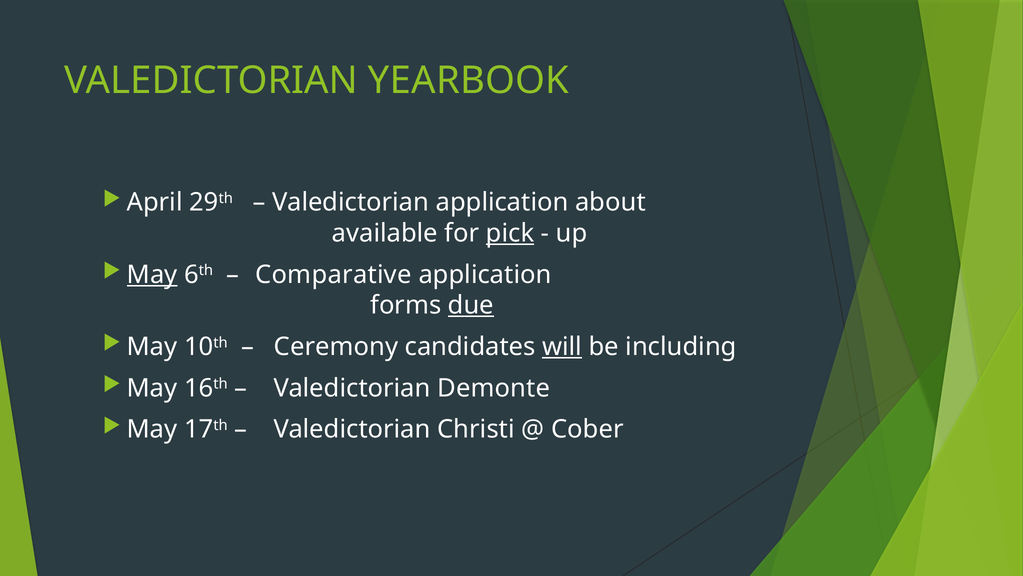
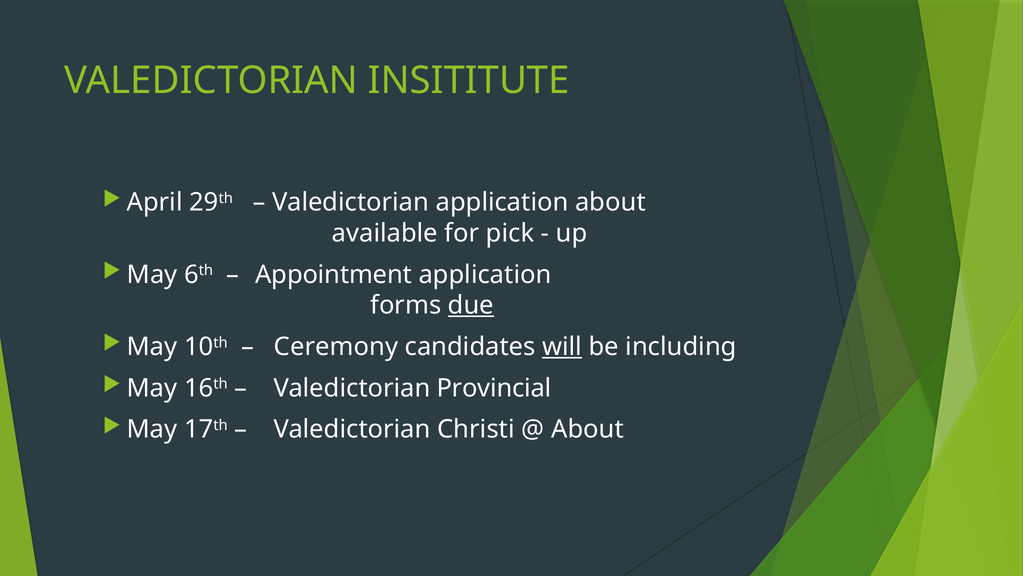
YEARBOOK: YEARBOOK -> INSITITUTE (469, 81)
pick underline: present -> none (510, 233)
May underline: present -> none (152, 274)
Comparative: Comparative -> Appointment (334, 274)
Demonte: Demonte -> Provincial (494, 388)
Cober: Cober -> About (588, 429)
